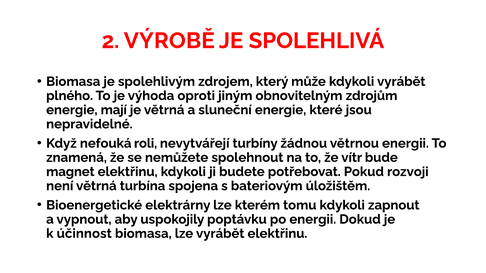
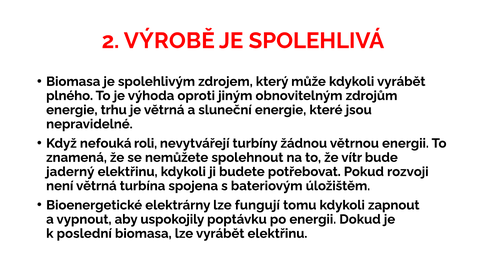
mají: mají -> trhu (114, 110)
magnet: magnet -> jaderný (70, 172)
kterém: kterém -> fungují (257, 205)
účinnost: účinnost -> poslední (84, 234)
